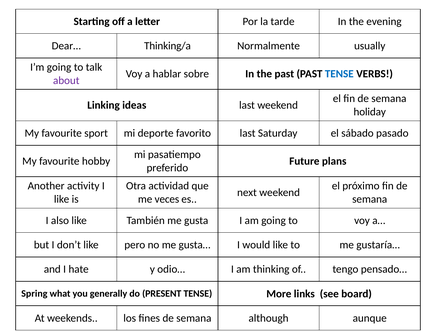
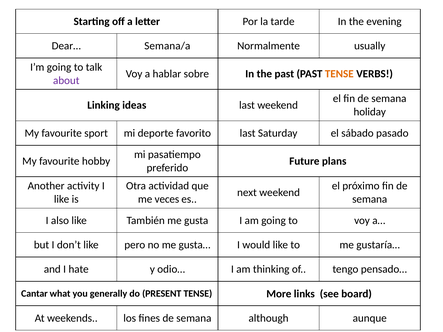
Thinking/a: Thinking/a -> Semana/a (167, 46)
TENSE colour: blue -> orange (339, 74)
Spring: Spring -> Cantar (34, 294)
